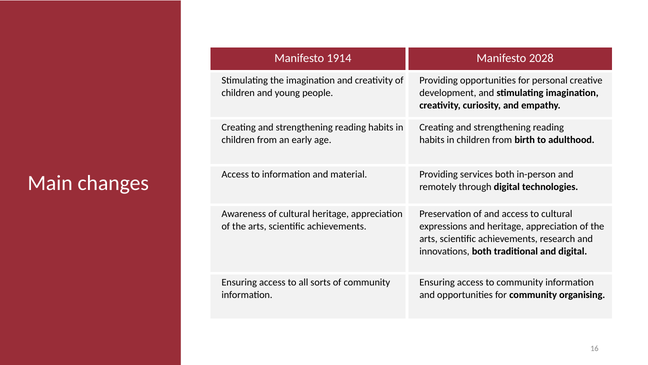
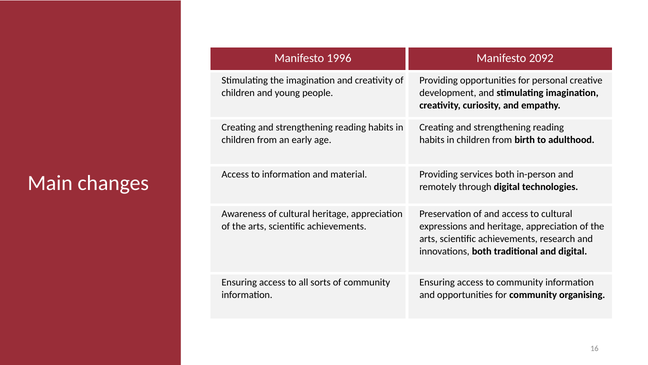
1914: 1914 -> 1996 (339, 58)
2028: 2028 -> 2092 (541, 58)
